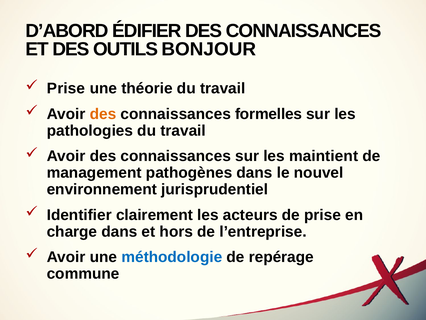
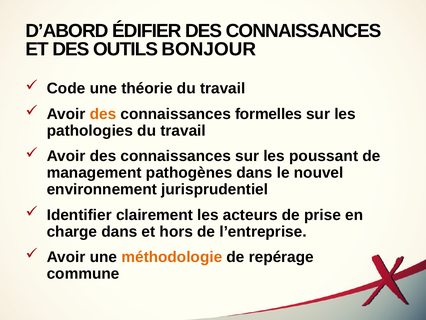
Prise: Prise -> Code (66, 88)
maintient: maintient -> poussant (324, 156)
méthodologie colour: blue -> orange (172, 257)
